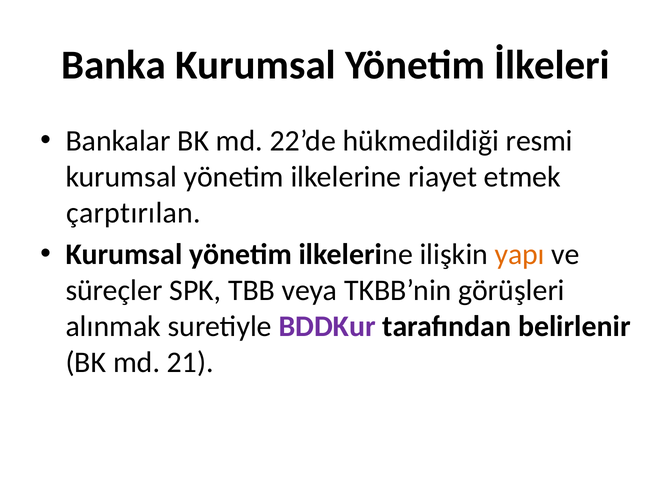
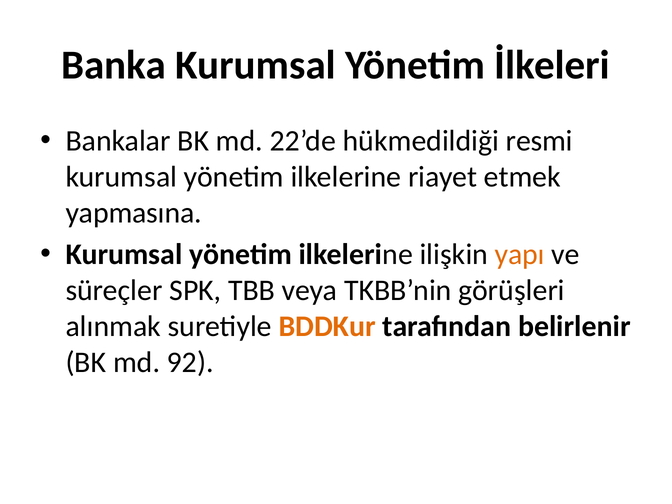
çarptırılan: çarptırılan -> yapmasına (134, 213)
BDDKur colour: purple -> orange (327, 326)
21: 21 -> 92 (190, 362)
